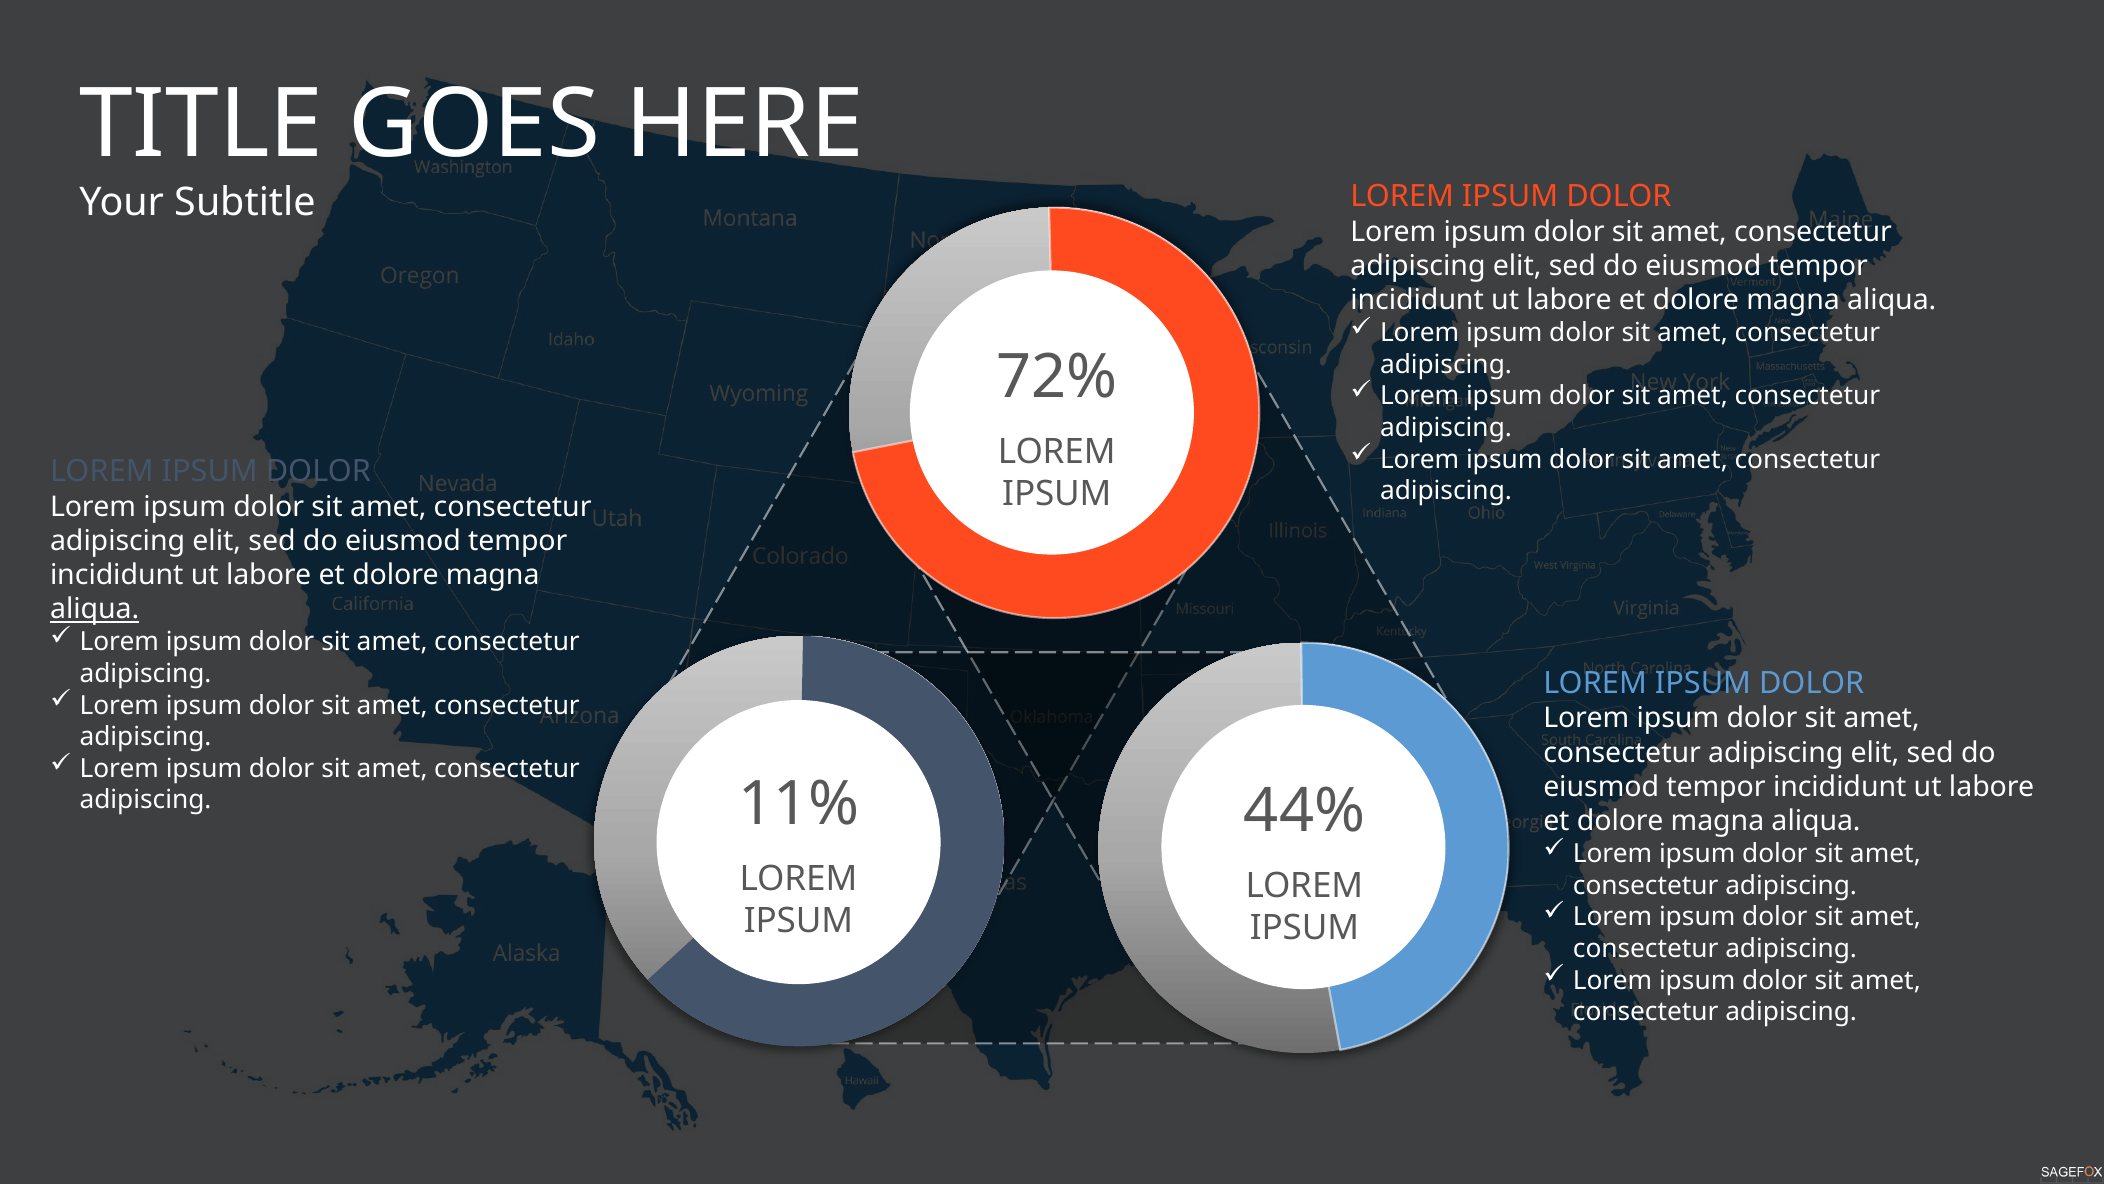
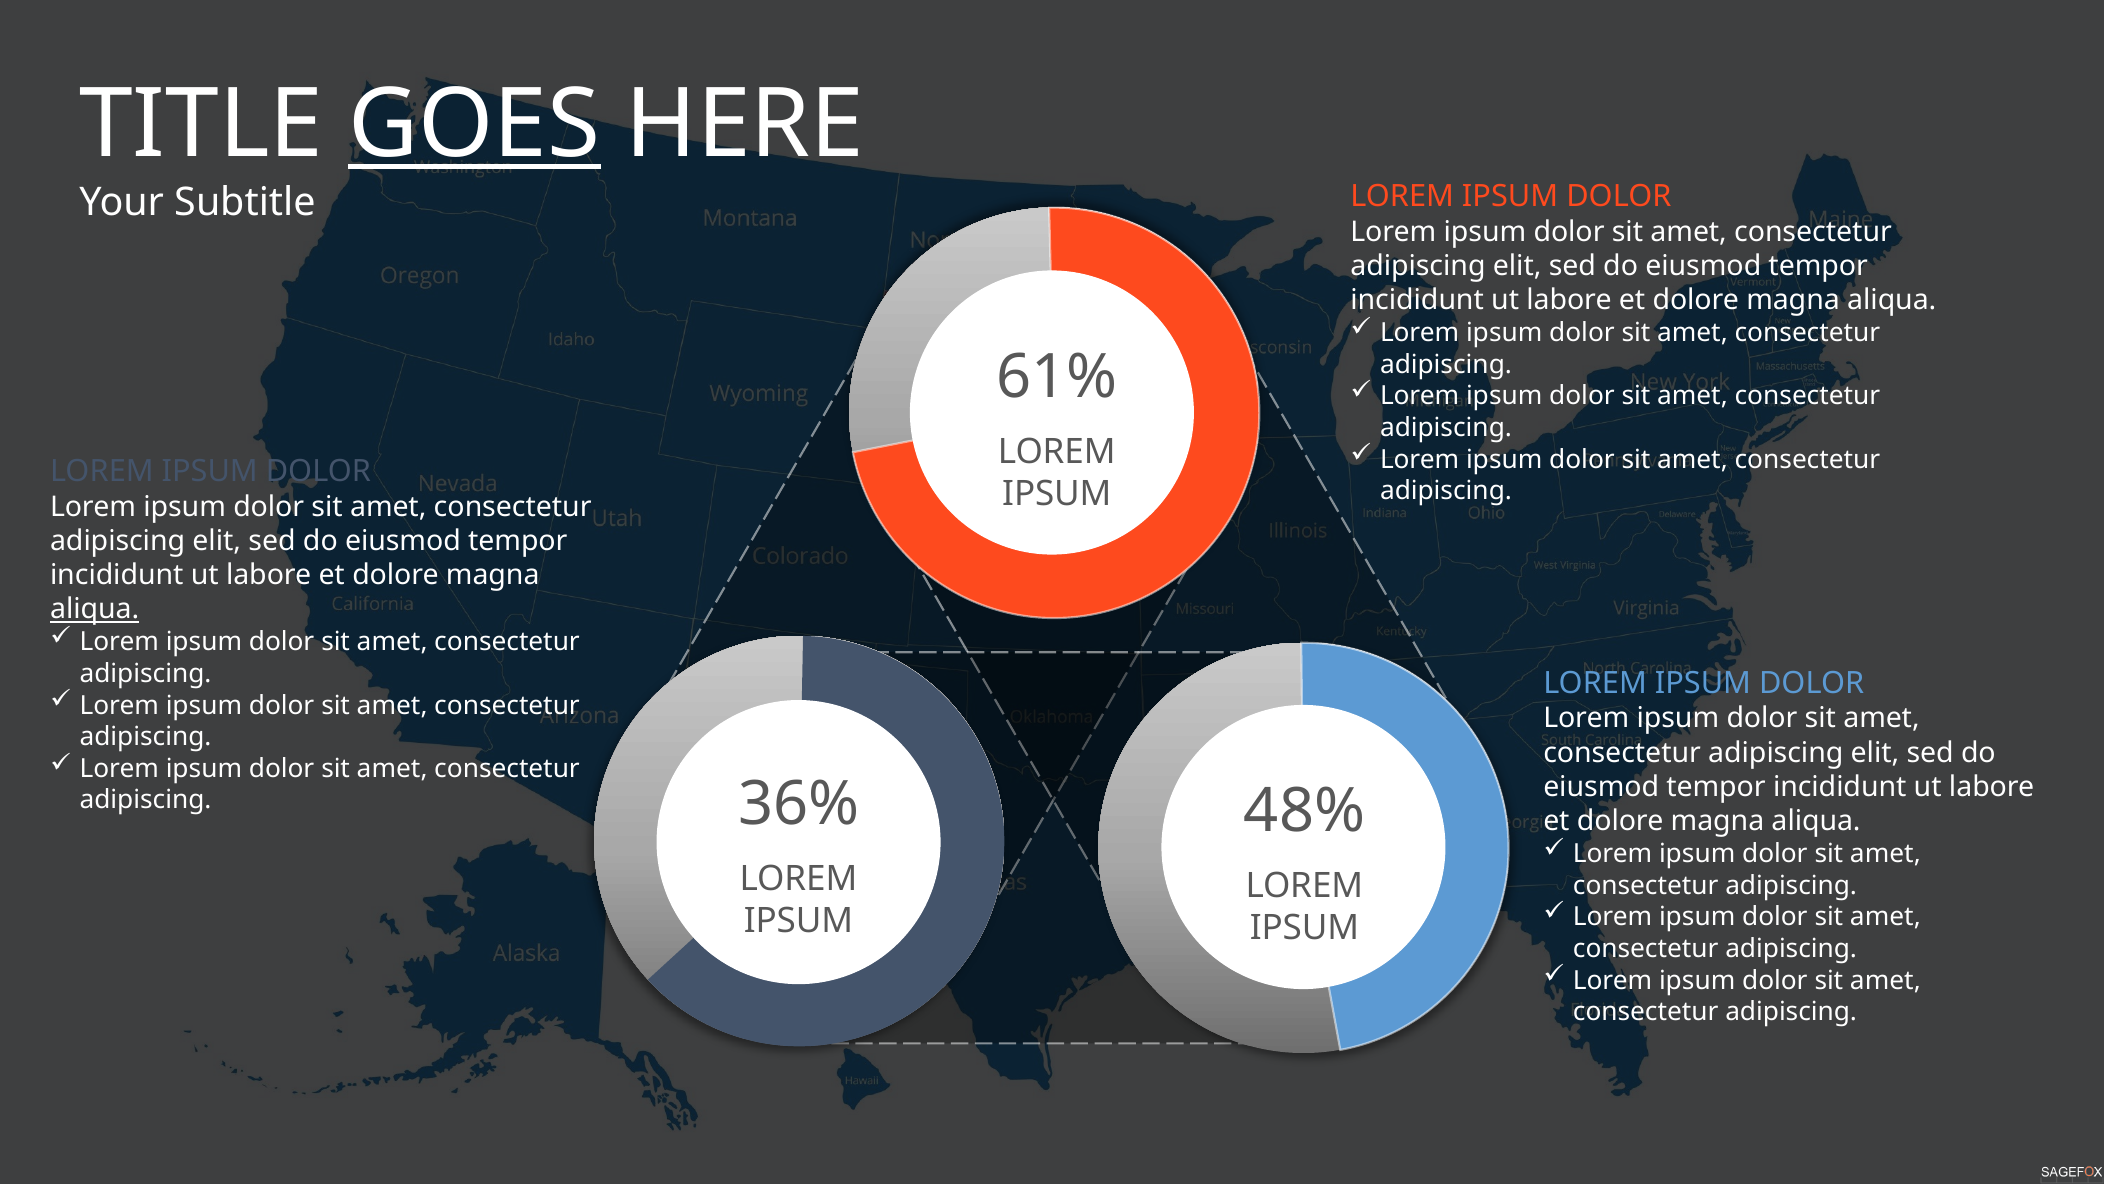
GOES underline: none -> present (474, 125)
72%: 72% -> 61% (1057, 377)
11%: 11% -> 36% (799, 804)
44%: 44% -> 48% (1305, 811)
